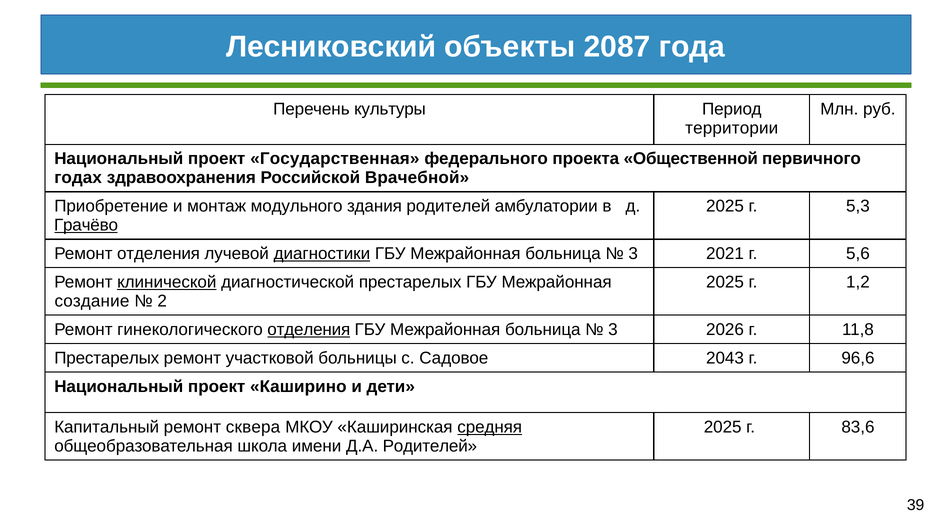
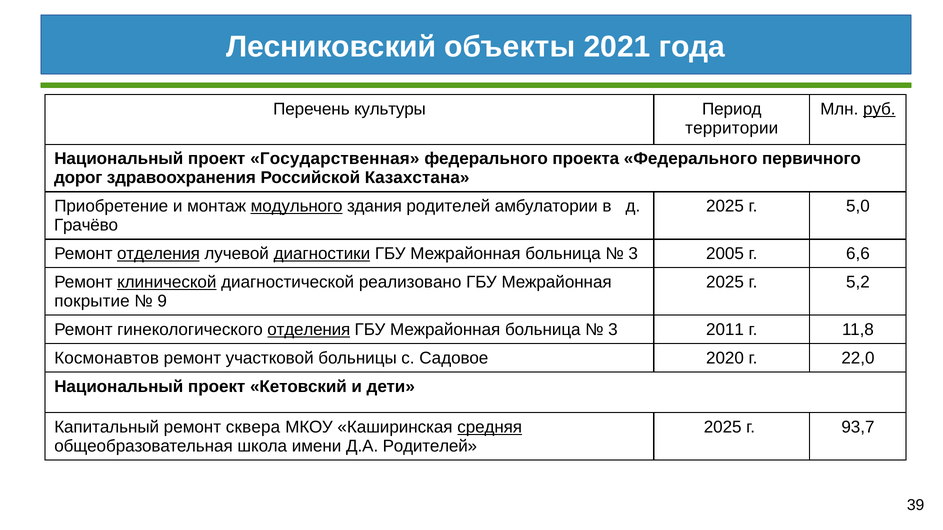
2087: 2087 -> 2021 (617, 47)
руб underline: none -> present (879, 109)
проекта Общественной: Общественной -> Федерального (691, 159)
годах: годах -> дорог (78, 178)
Врачебной: Врачебной -> Казахстана (417, 178)
модульного underline: none -> present (297, 207)
5,3: 5,3 -> 5,0 (858, 207)
Грачёво underline: present -> none (86, 226)
отделения underline: none -> present (159, 254)
2021: 2021 -> 2005 (725, 254)
5,6: 5,6 -> 6,6 (858, 254)
диагностической престарелых: престарелых -> реализовано (410, 282)
1,2: 1,2 -> 5,2 (858, 282)
создание: создание -> покрытие (92, 301)
2: 2 -> 9 (162, 301)
2026: 2026 -> 2011 (725, 330)
Престарелых: Престарелых -> Космонавтов (107, 358)
2043: 2043 -> 2020 (725, 358)
96,6: 96,6 -> 22,0 (858, 358)
Каширино: Каширино -> Кетовский (298, 387)
83,6: 83,6 -> 93,7 (858, 428)
